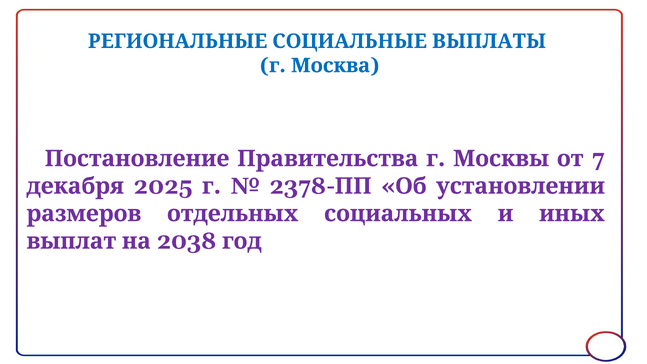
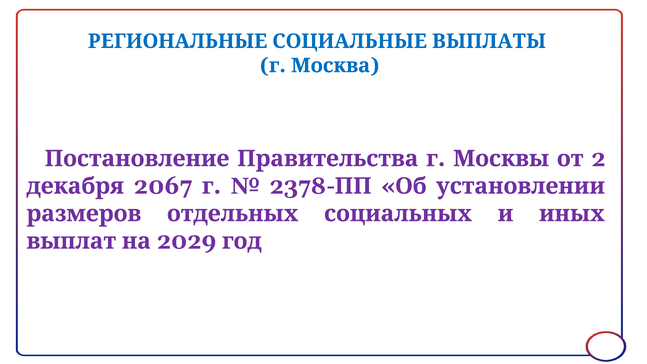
7: 7 -> 2 (598, 159)
2025: 2025 -> 2067 (163, 186)
2038: 2038 -> 2029 (187, 241)
